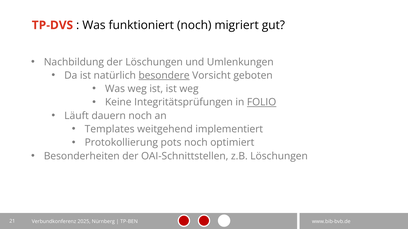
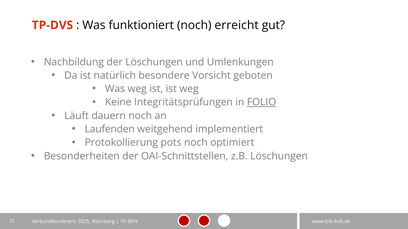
migriert: migriert -> erreicht (237, 25)
besondere underline: present -> none (164, 76)
Templates: Templates -> Laufenden (110, 129)
